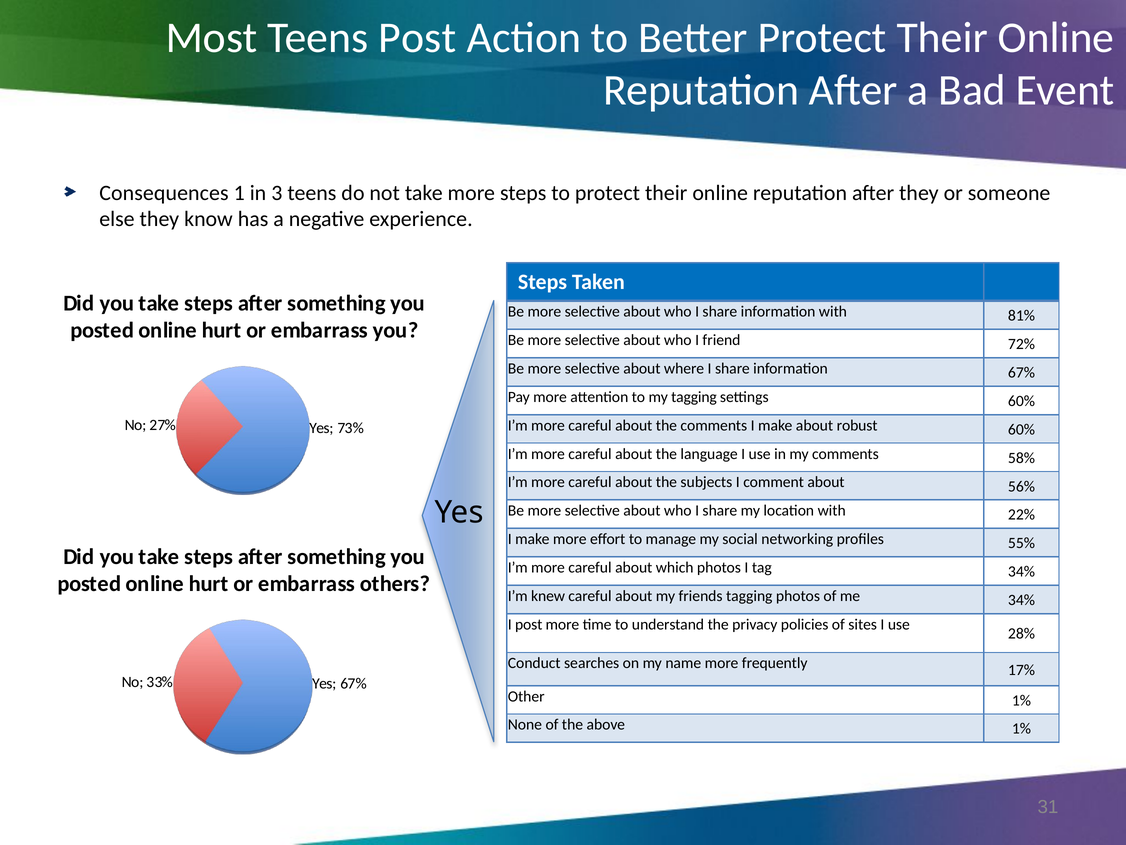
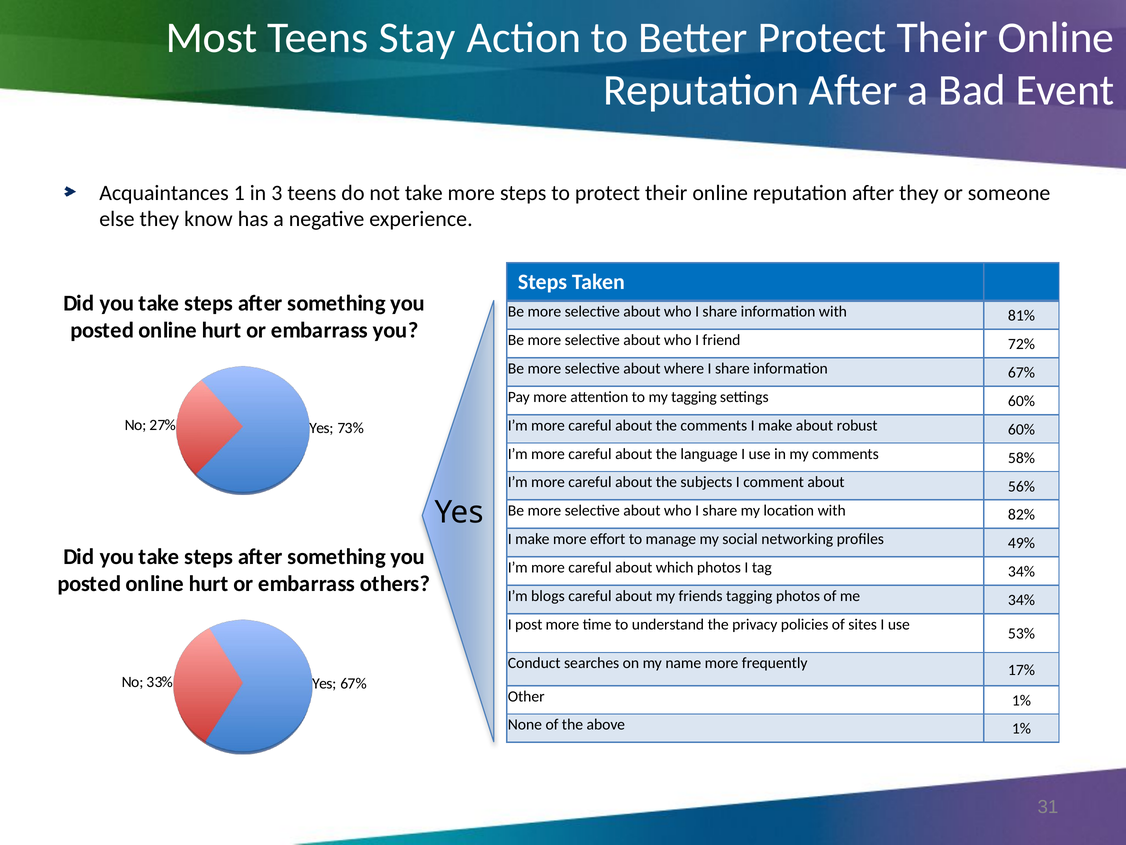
Teens Post: Post -> Stay (417, 38)
Consequences: Consequences -> Acquaintances (164, 193)
22%: 22% -> 82% (1021, 515)
55%: 55% -> 49% (1021, 543)
knew: knew -> blogs (548, 596)
28%: 28% -> 53% (1021, 633)
